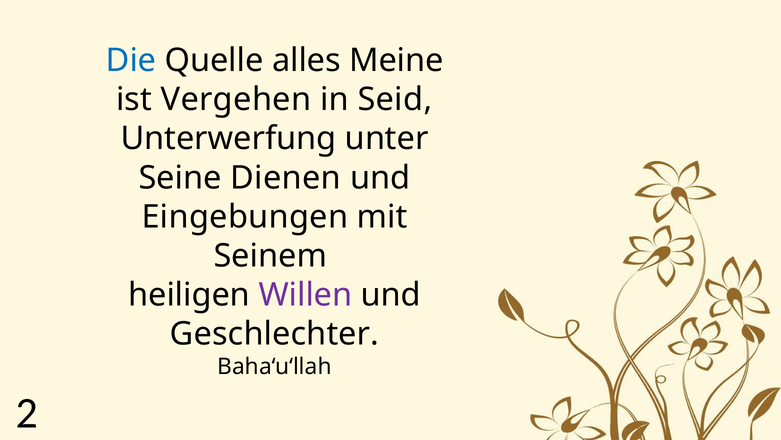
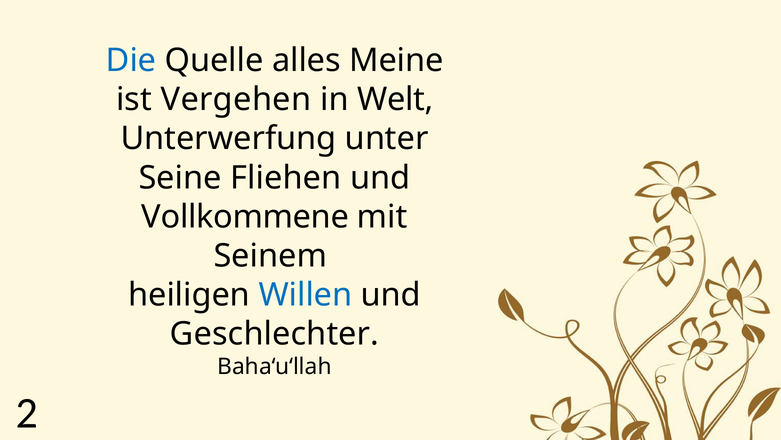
Seid: Seid -> Welt (395, 99)
Dienen: Dienen -> Fliehen (286, 178)
Eingebungen: Eingebungen -> Vollkommene (245, 217)
Willen colour: purple -> blue (305, 295)
